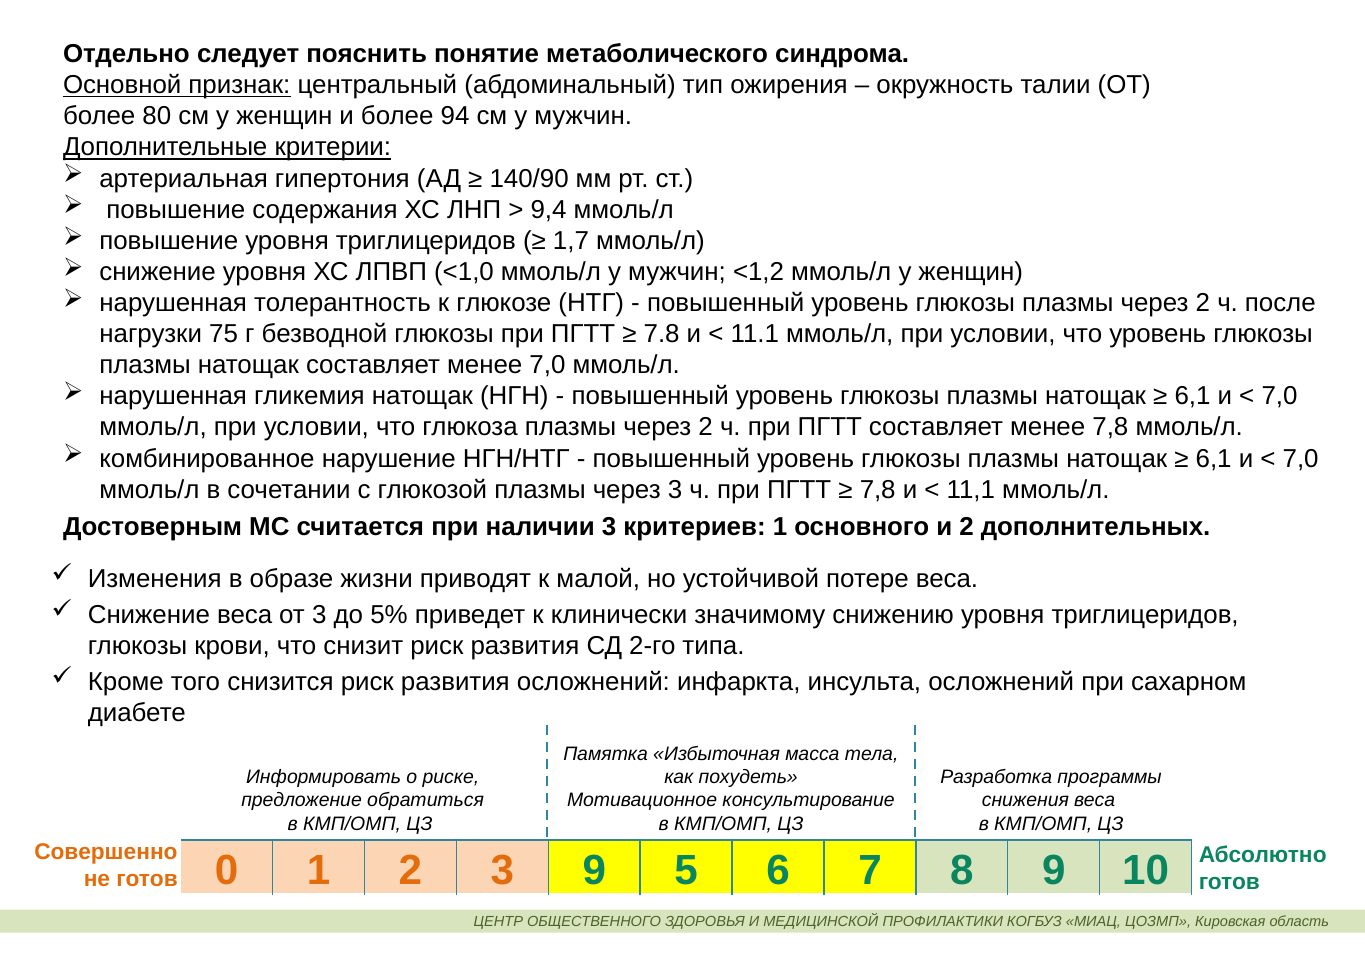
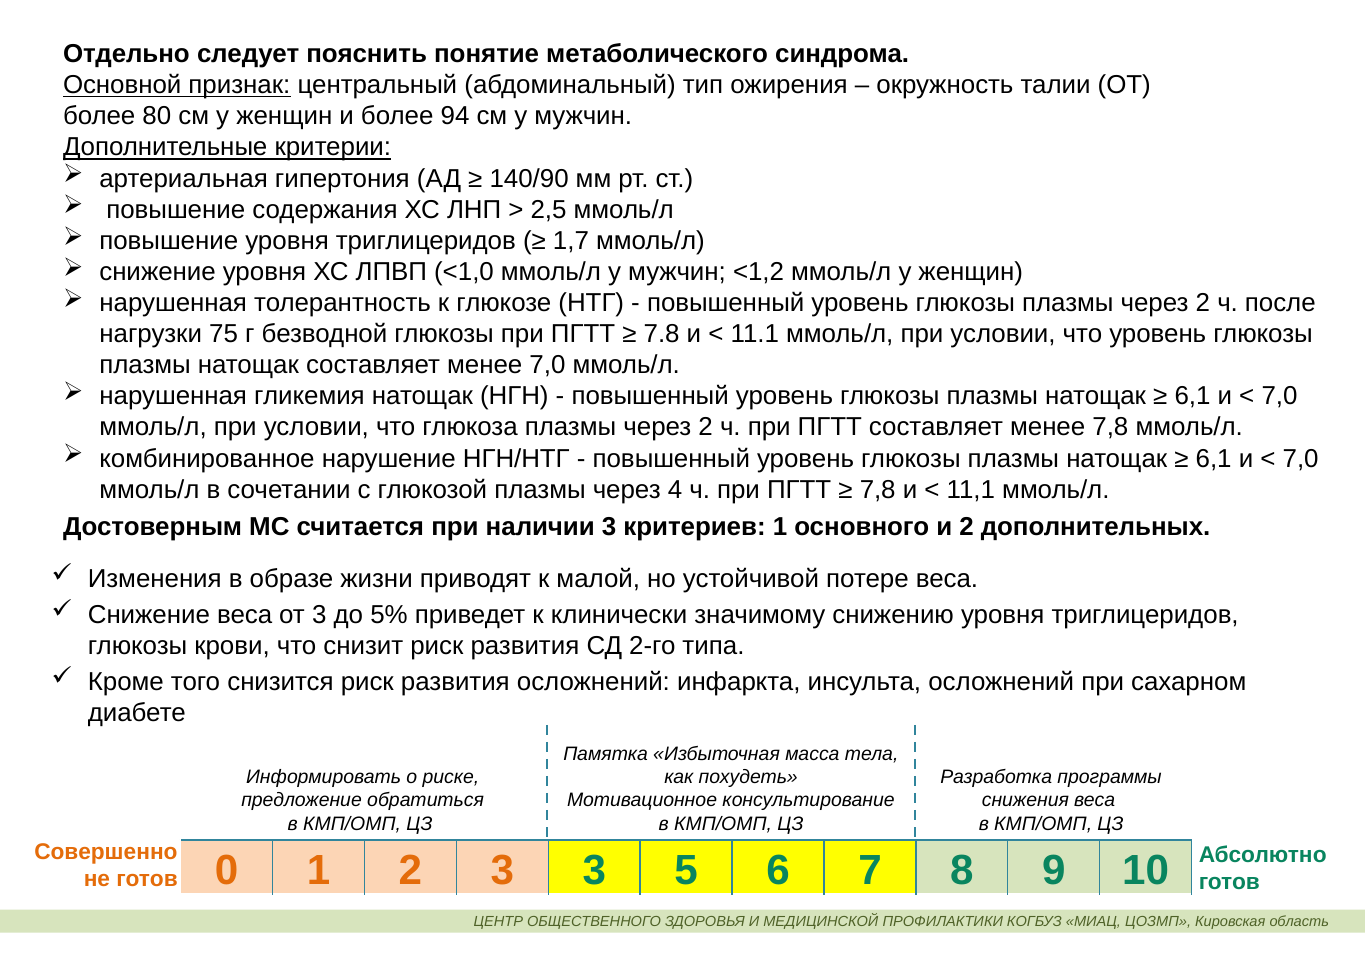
9,4: 9,4 -> 2,5 (549, 210)
через 3: 3 -> 4 (675, 490)
3 9: 9 -> 3 (594, 871)
